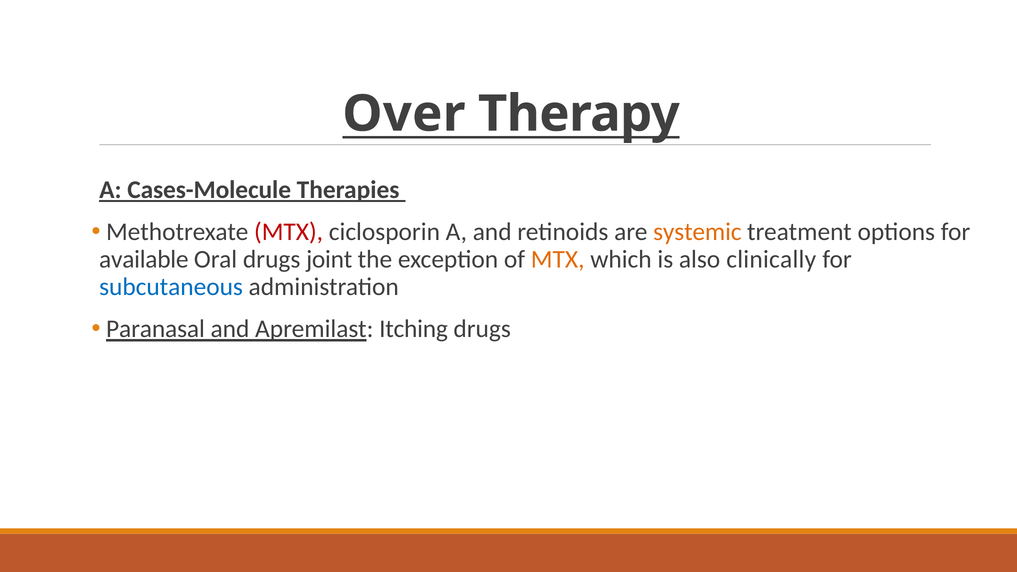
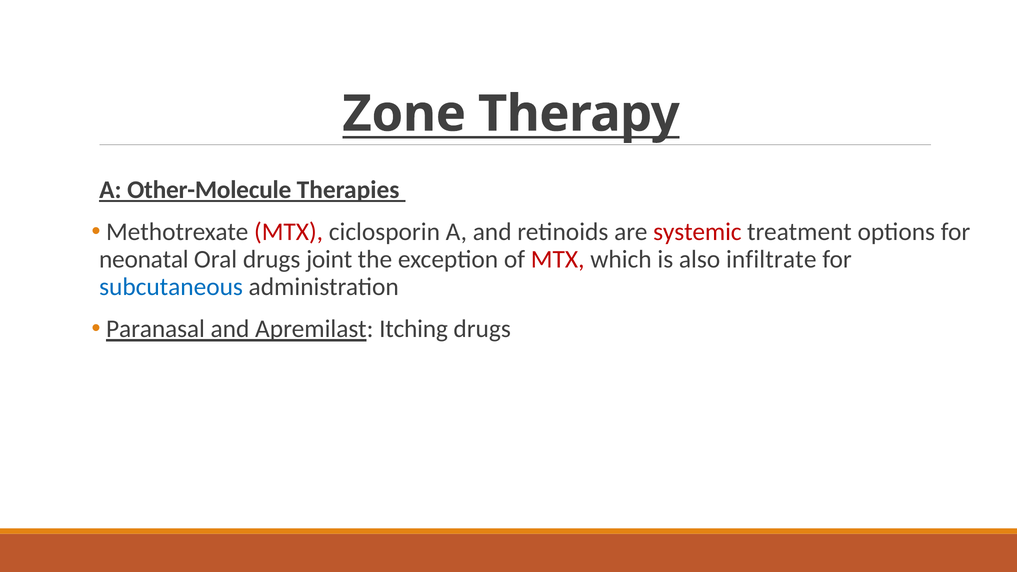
Over: Over -> Zone (404, 114)
Cases-Molecule: Cases-Molecule -> Other-Molecule (209, 190)
systemic colour: orange -> red (697, 232)
available: available -> neonatal (144, 259)
MTX colour: orange -> red (558, 259)
clinically: clinically -> infiltrate (771, 259)
